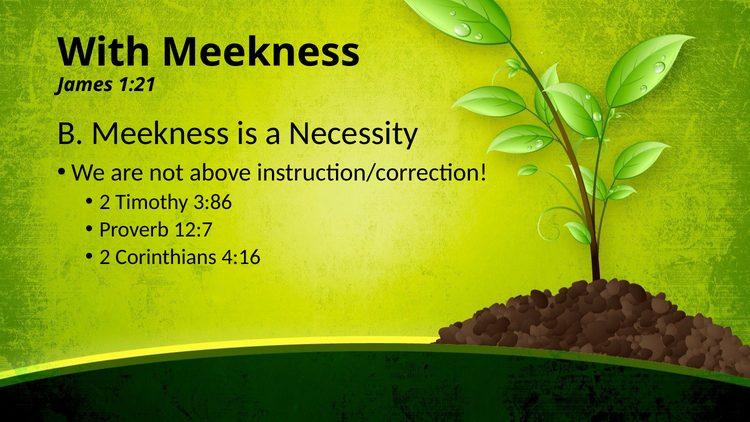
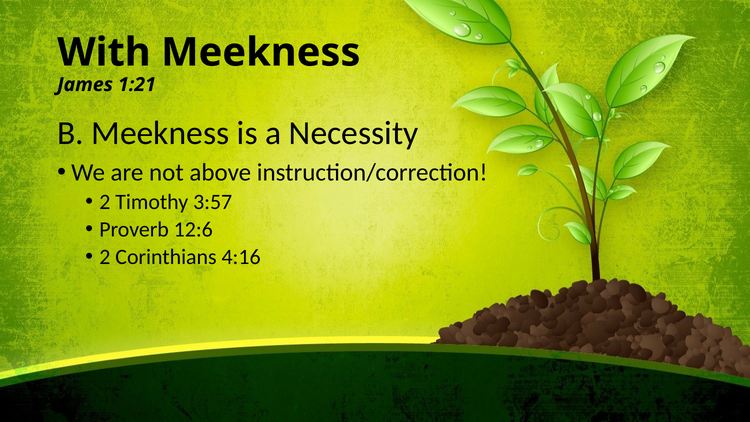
3:86: 3:86 -> 3:57 (213, 202)
12:7: 12:7 -> 12:6 (193, 229)
